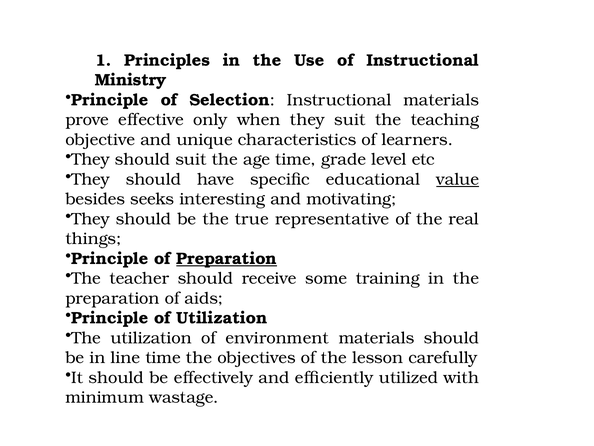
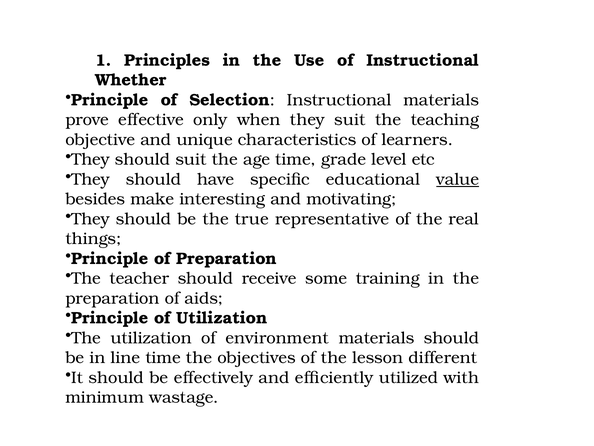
Ministry: Ministry -> Whether (131, 80)
seeks: seeks -> make (152, 199)
Preparation underline: present -> none (227, 258)
carefully: carefully -> different (443, 357)
